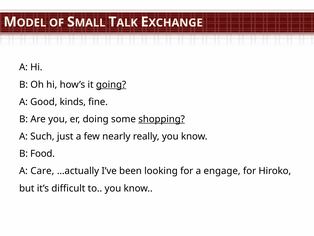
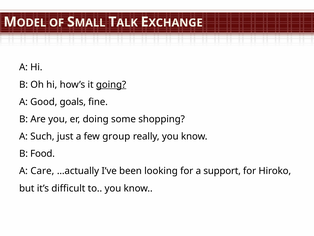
kinds: kinds -> goals (73, 102)
shopping underline: present -> none (162, 119)
nearly: nearly -> group (116, 136)
engage: engage -> support (222, 171)
